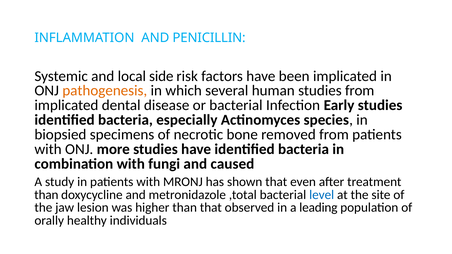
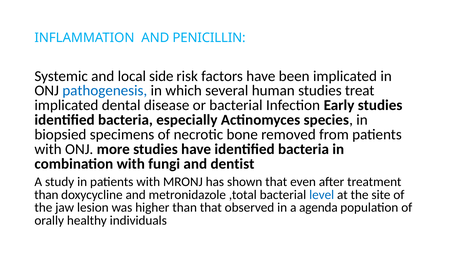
pathogenesis colour: orange -> blue (105, 91)
studies from: from -> treat (360, 91)
caused: caused -> dentist (232, 164)
leading: leading -> agenda (318, 208)
